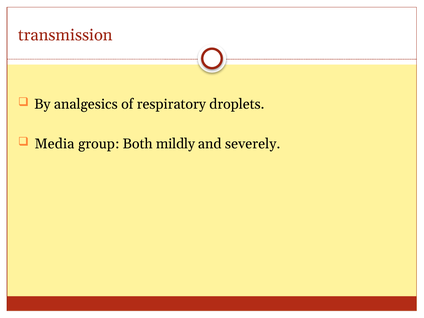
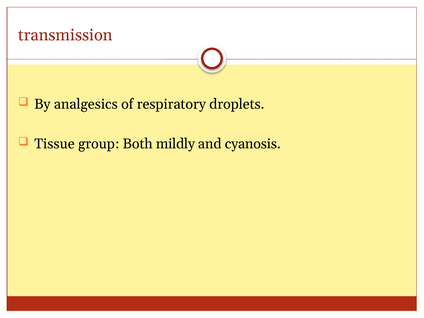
Media: Media -> Tissue (54, 144)
severely: severely -> cyanosis (253, 144)
